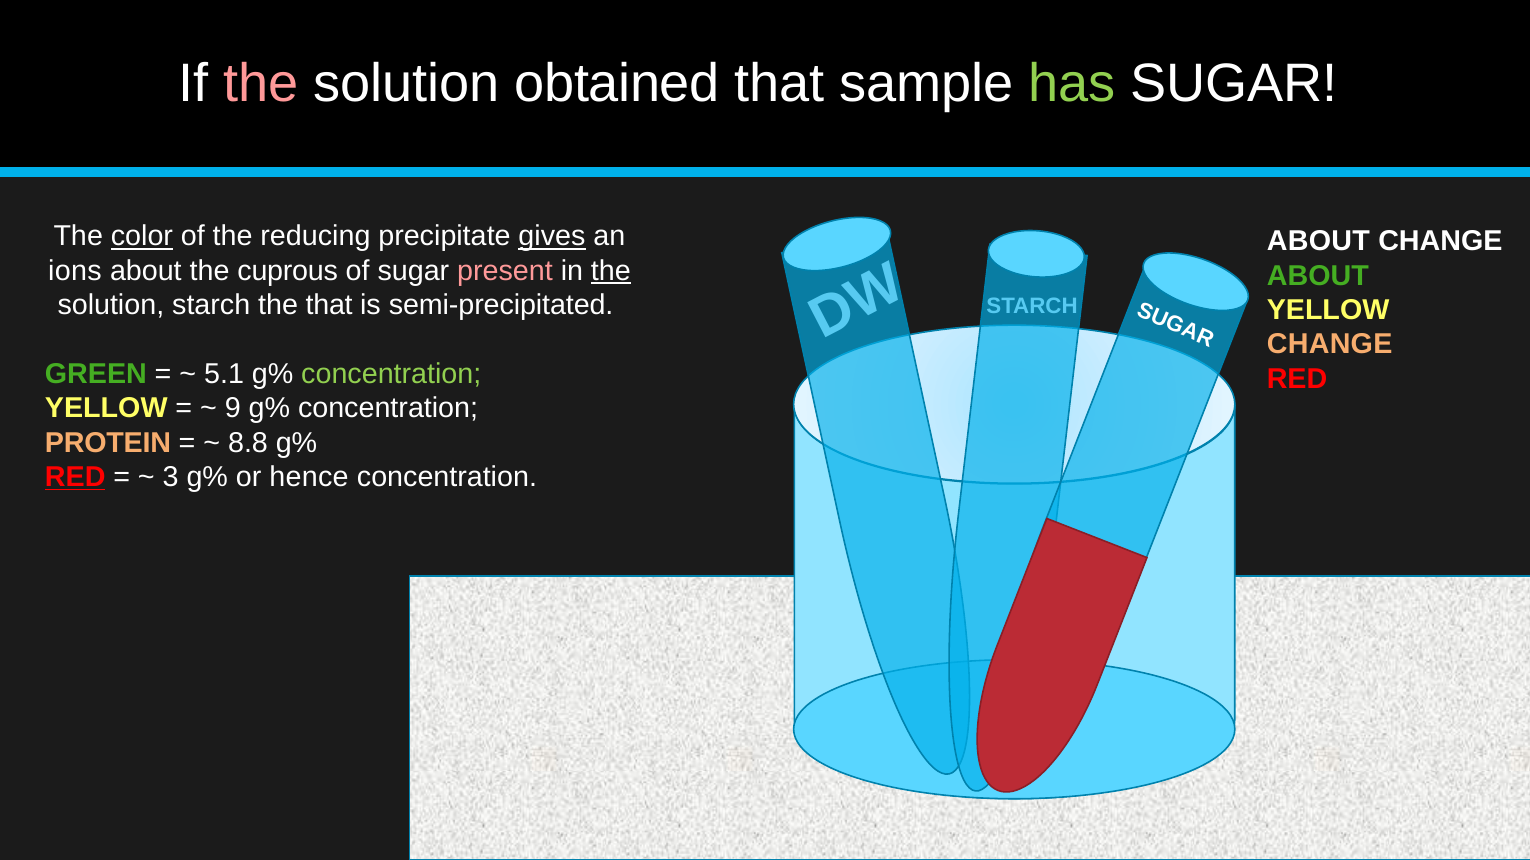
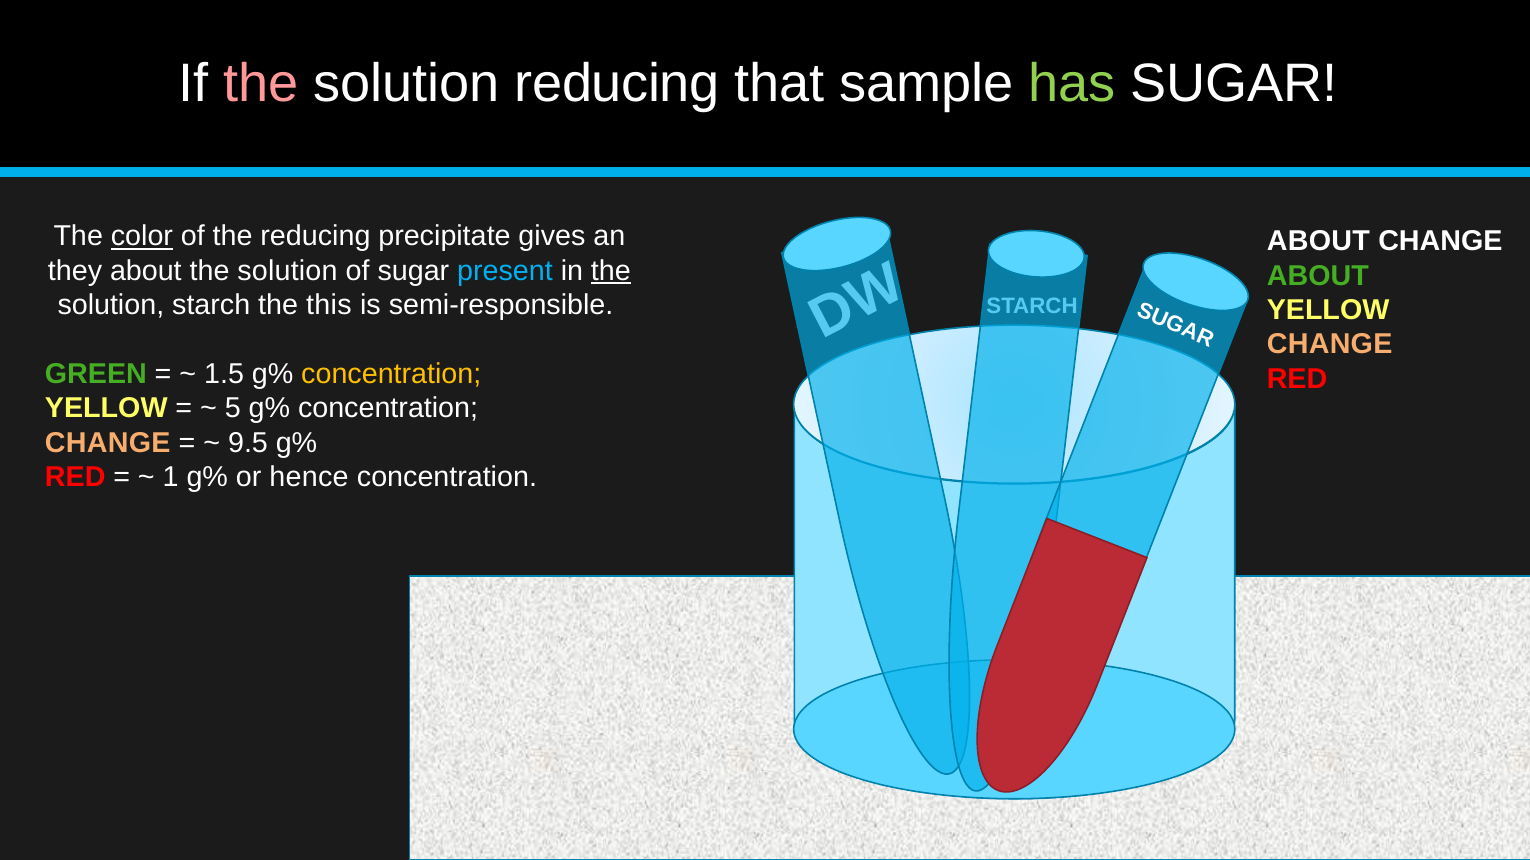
solution obtained: obtained -> reducing (617, 84)
gives underline: present -> none (552, 237)
ions: ions -> they (75, 271)
about the cuprous: cuprous -> solution (287, 271)
present colour: pink -> light blue (505, 271)
the that: that -> this (329, 305)
semi-precipitated: semi-precipitated -> semi-responsible (501, 305)
5.1: 5.1 -> 1.5 (224, 374)
concentration colour: light green -> yellow (391, 374)
9: 9 -> 5 (233, 409)
PROTEIN: PROTEIN -> CHANGE (108, 443)
8.8: 8.8 -> 9.5 (248, 443)
RED underline: present -> none (75, 478)
3: 3 -> 1 (171, 478)
